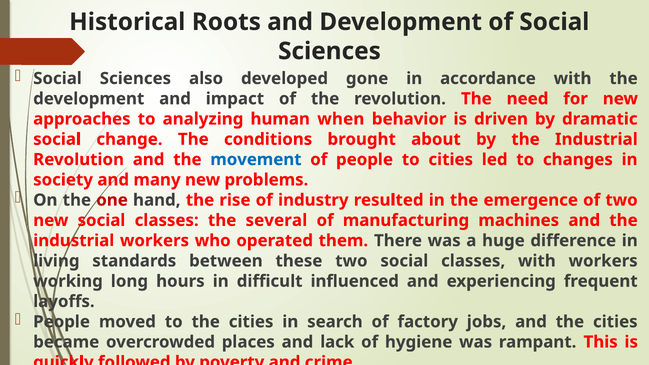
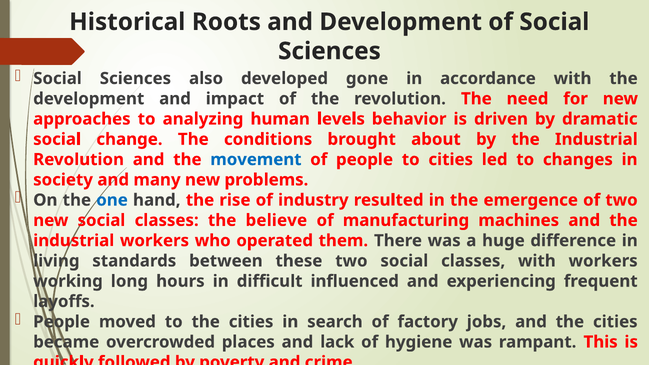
when: when -> levels (341, 119)
one colour: red -> blue (112, 200)
several: several -> believe (276, 220)
